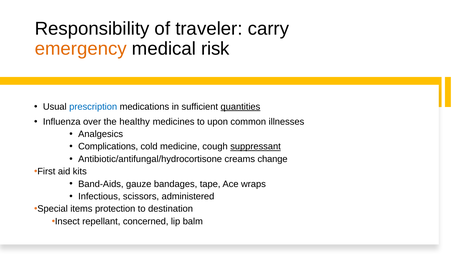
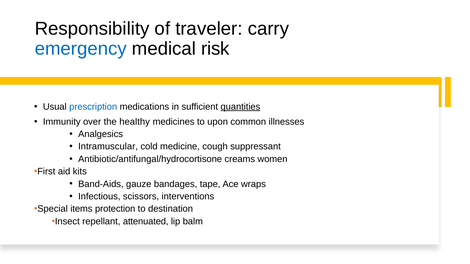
emergency colour: orange -> blue (81, 49)
Influenza: Influenza -> Immunity (62, 122)
Complications: Complications -> Intramuscular (108, 147)
suppressant underline: present -> none (256, 147)
change: change -> women (273, 159)
administered: administered -> interventions (188, 197)
concerned: concerned -> attenuated (146, 222)
